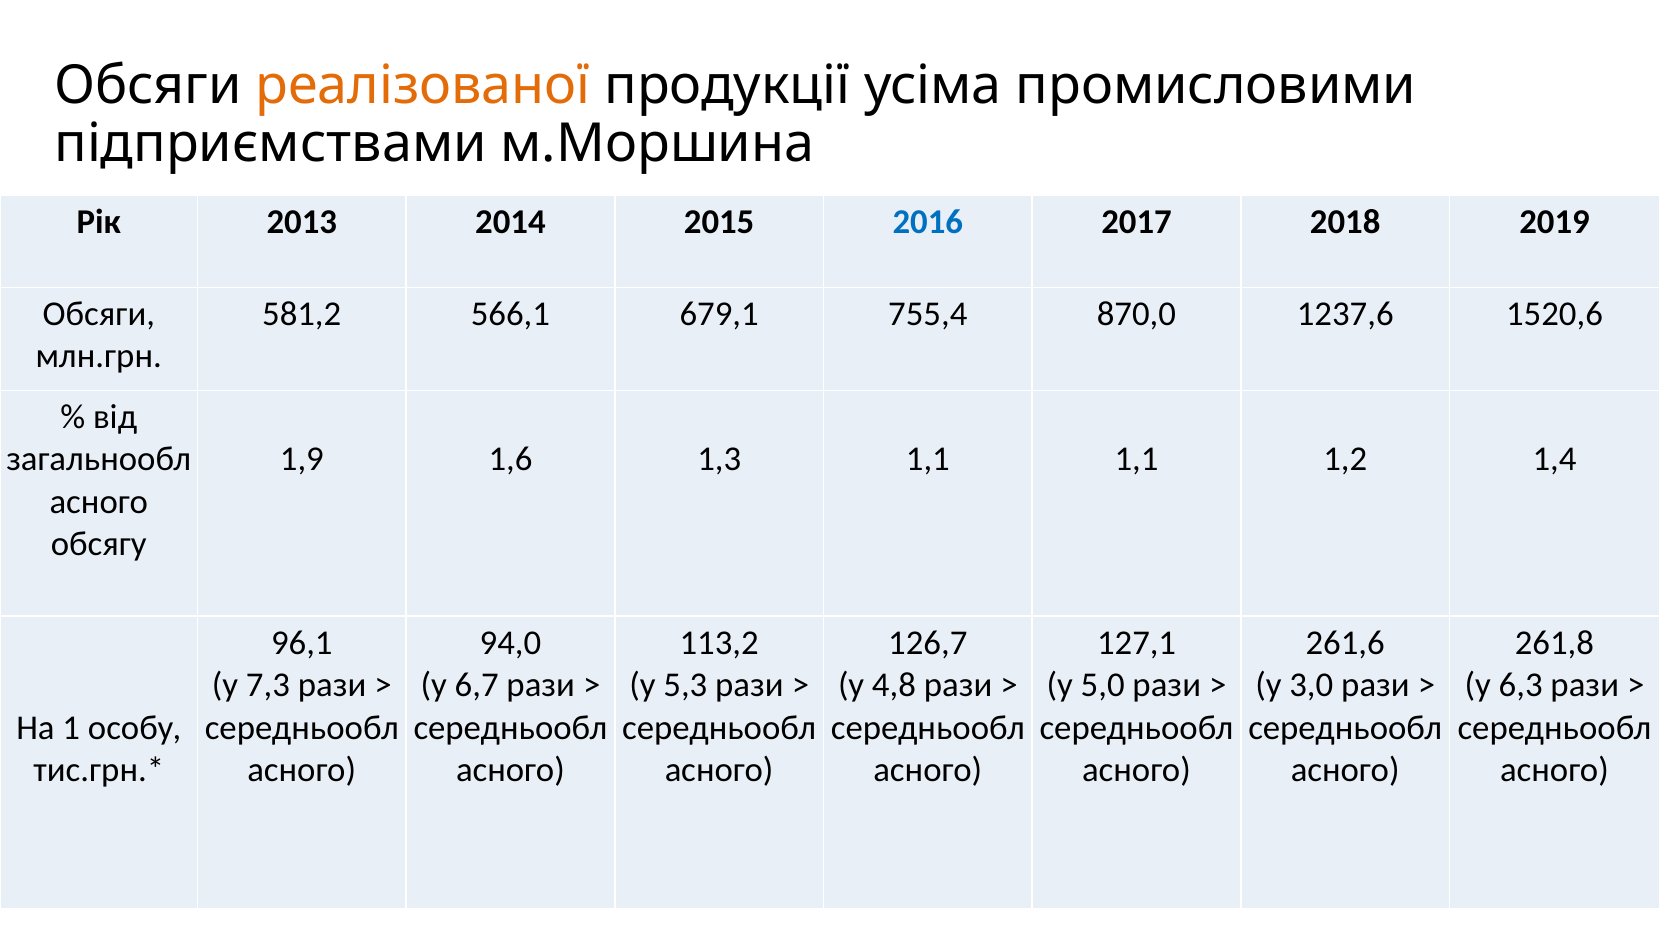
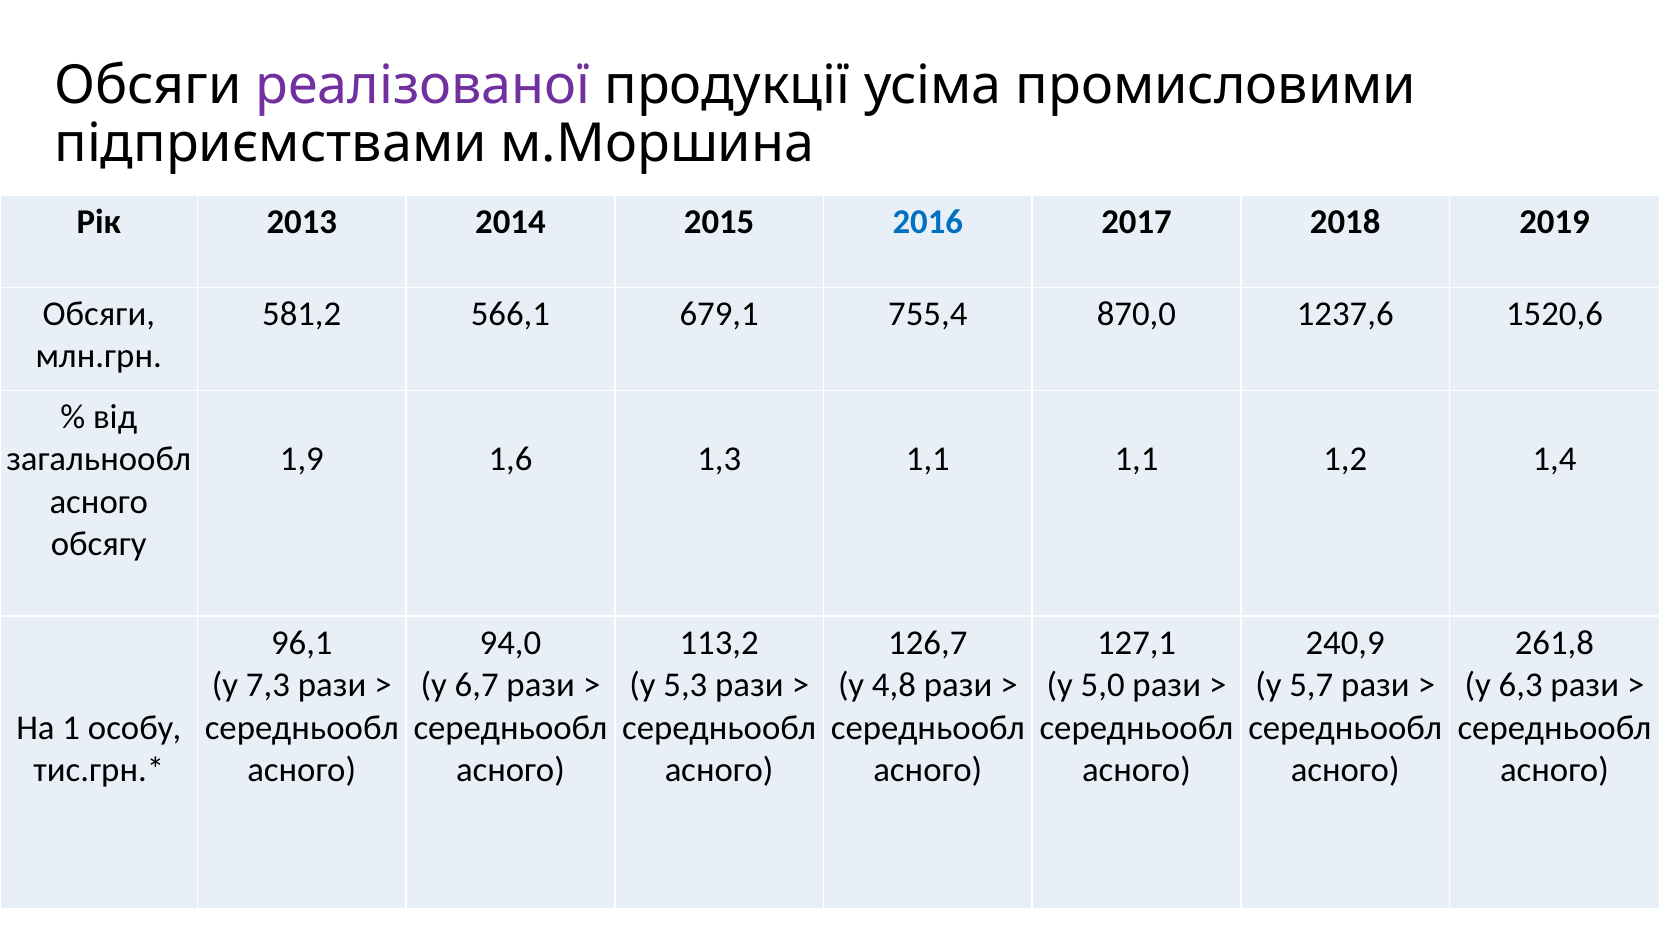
реалізованої colour: orange -> purple (423, 86)
261,6: 261,6 -> 240,9 (1345, 643)
3,0: 3,0 -> 5,7 (1311, 685)
